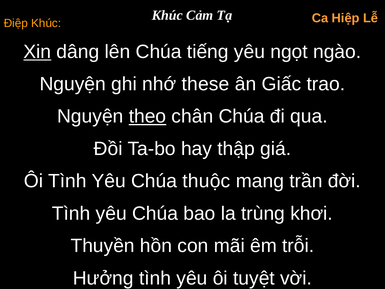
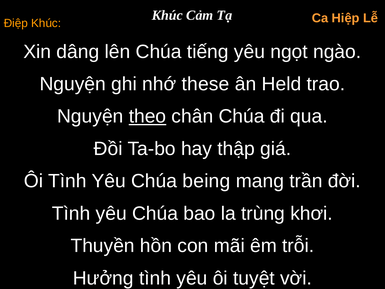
Xin underline: present -> none (37, 52)
Giấc: Giấc -> Held (282, 84)
thuộc: thuộc -> being (206, 181)
